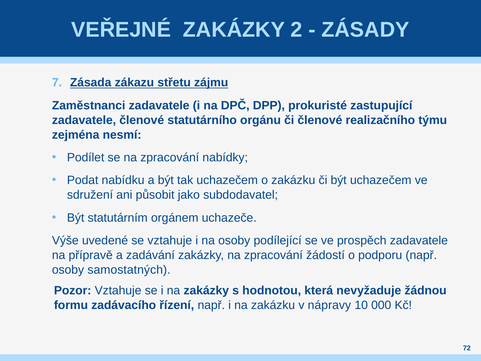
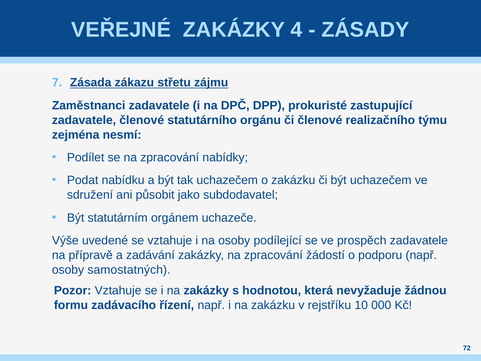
2: 2 -> 4 (297, 30)
nápravy: nápravy -> rejstříku (329, 305)
